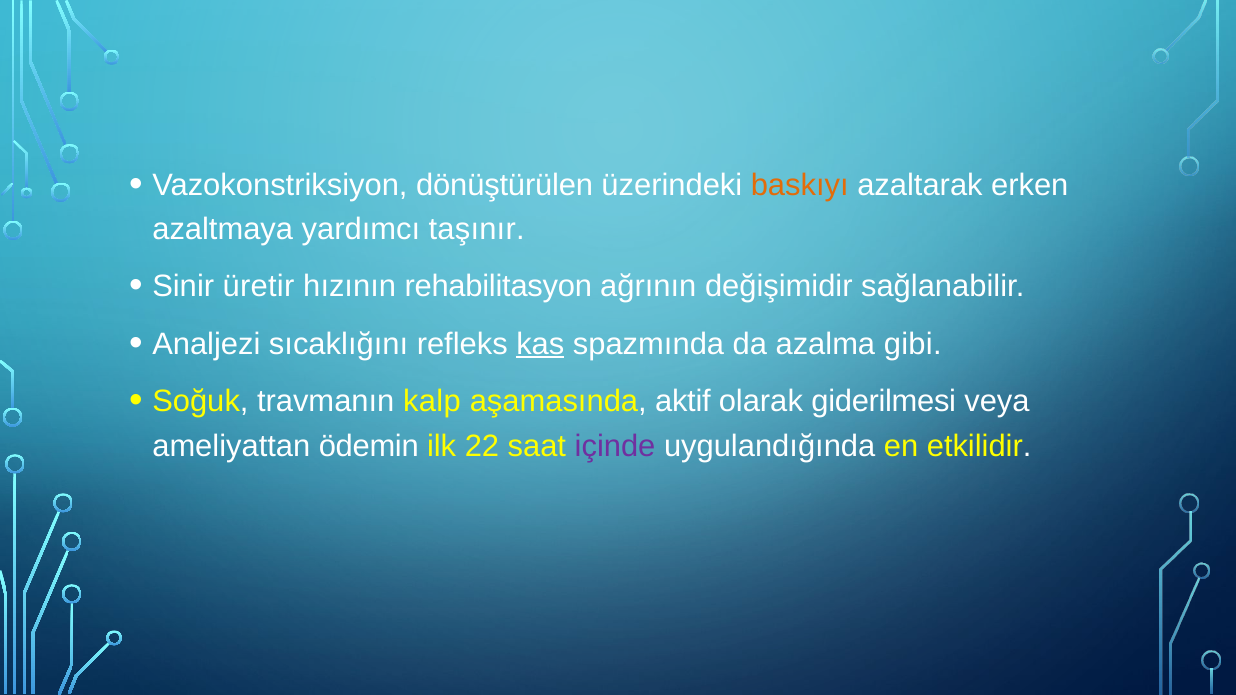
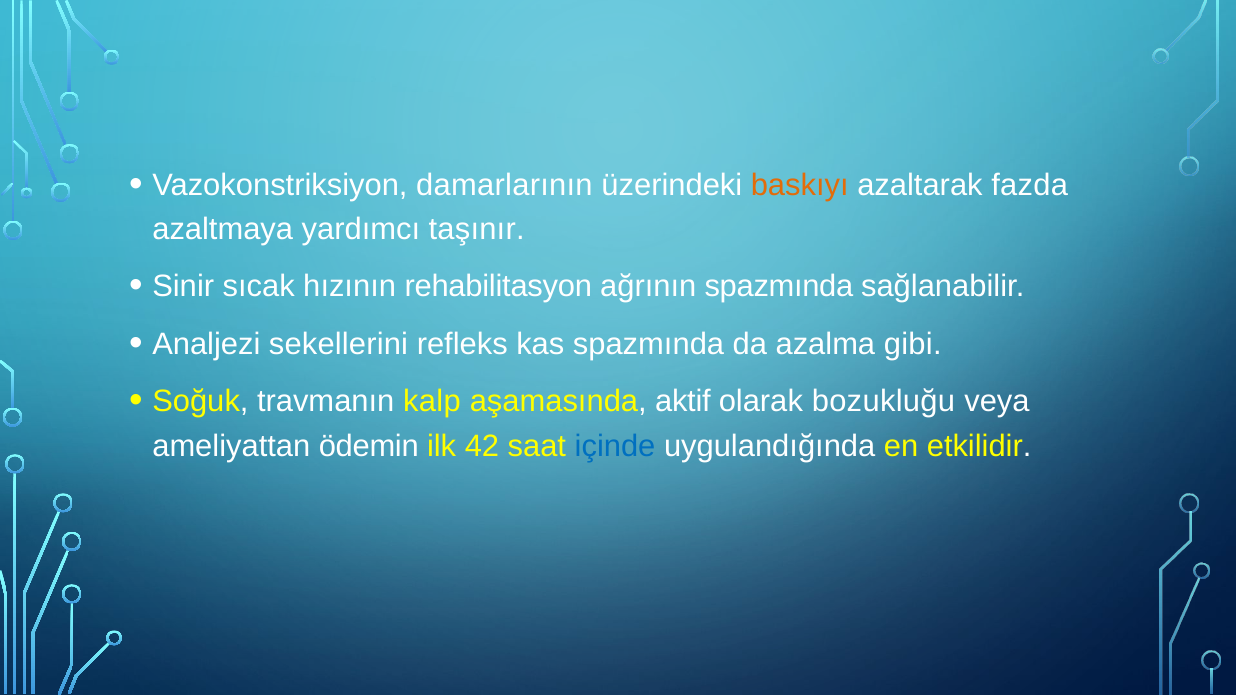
dönüştürülen: dönüştürülen -> damarlarının (504, 185)
erken: erken -> fazda (1030, 185)
üretir: üretir -> sıcak (259, 287)
ağrının değişimidir: değişimidir -> spazmında (779, 287)
sıcaklığını: sıcaklığını -> sekellerini (339, 344)
kas underline: present -> none (540, 344)
giderilmesi: giderilmesi -> bozukluğu (883, 402)
22: 22 -> 42 (482, 446)
içinde colour: purple -> blue (615, 446)
